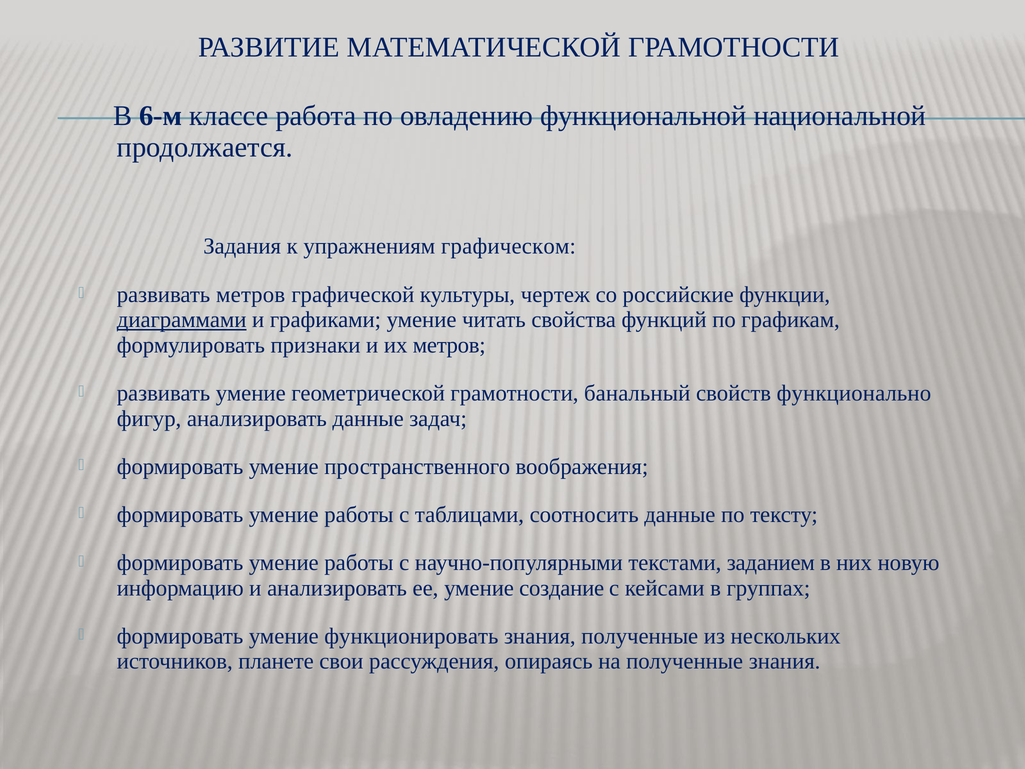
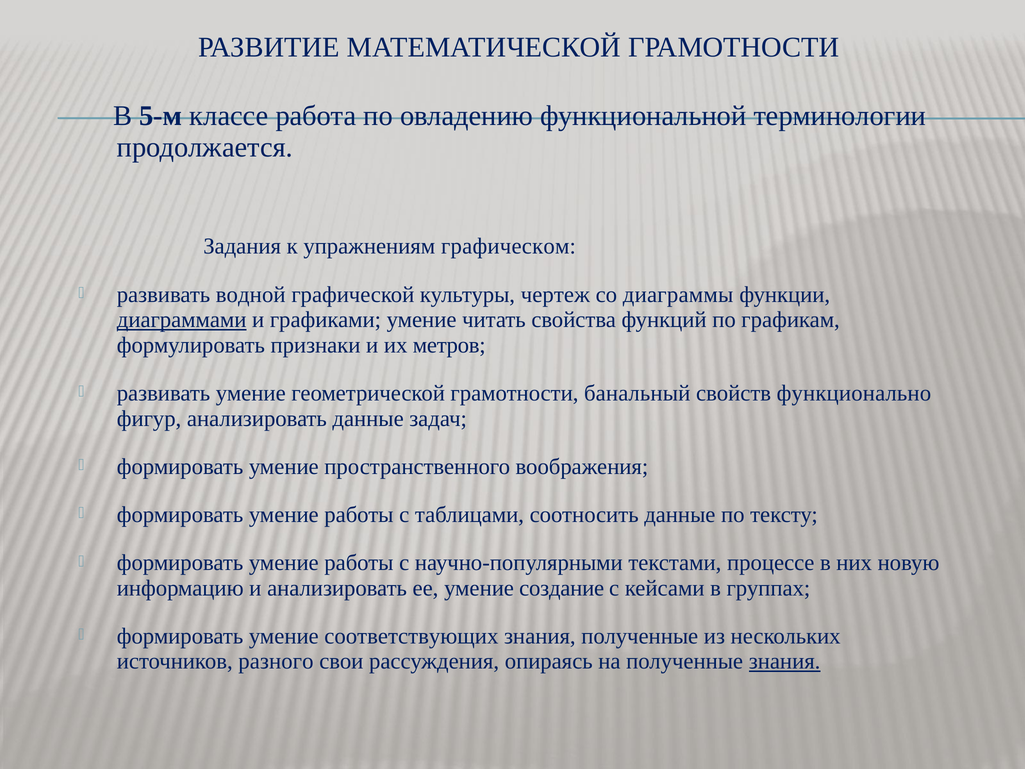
6-м: 6-м -> 5-м (161, 116)
национальной: национальной -> терминологии (840, 116)
развивать метров: метров -> водной (251, 294)
российские: российские -> диаграммы (678, 294)
заданием: заданием -> процессе (771, 563)
функционировать: функционировать -> соответствующих (411, 636)
планете: планете -> разного (276, 661)
знания underline: none -> present (785, 661)
